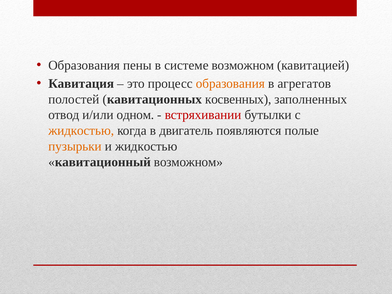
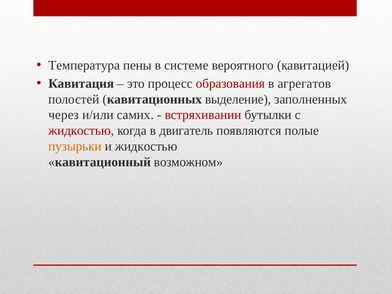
Образования: Образования -> Температура (84, 65)
системе возможном: возможном -> вероятного (243, 65)
образования colour: orange -> red (230, 84)
косвенных: косвенных -> выделение (238, 99)
отвод: отвод -> через (64, 115)
одном: одном -> самих (135, 115)
жидкостью colour: orange -> red (81, 131)
